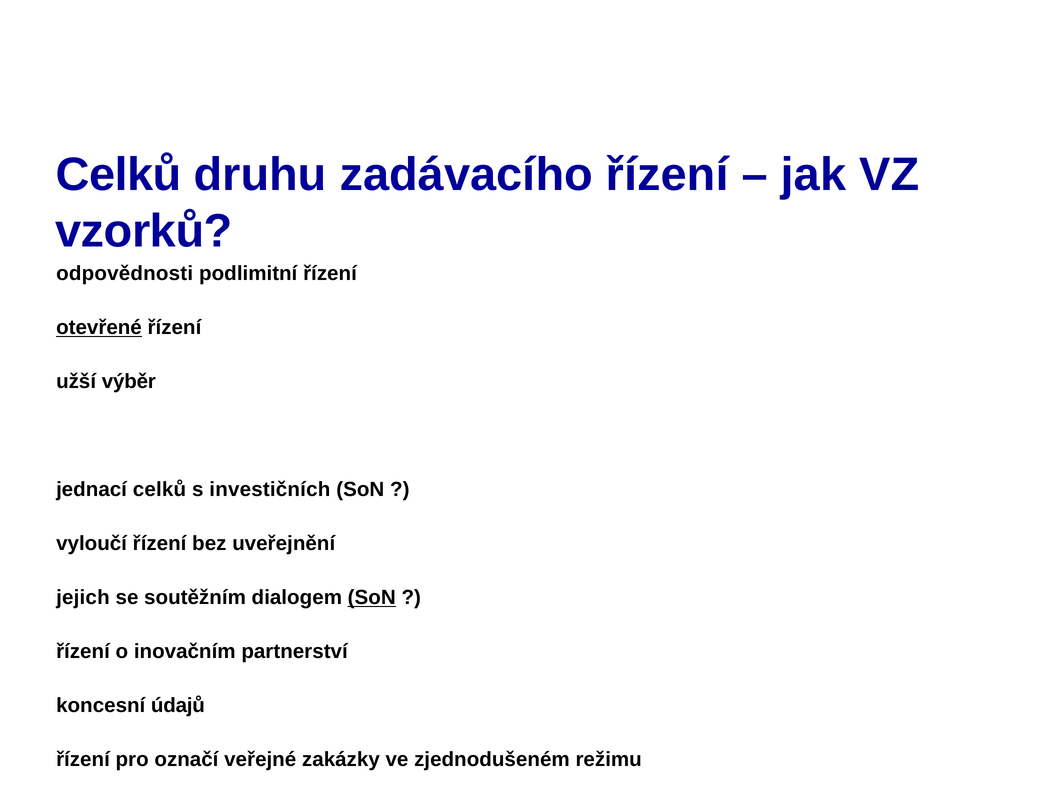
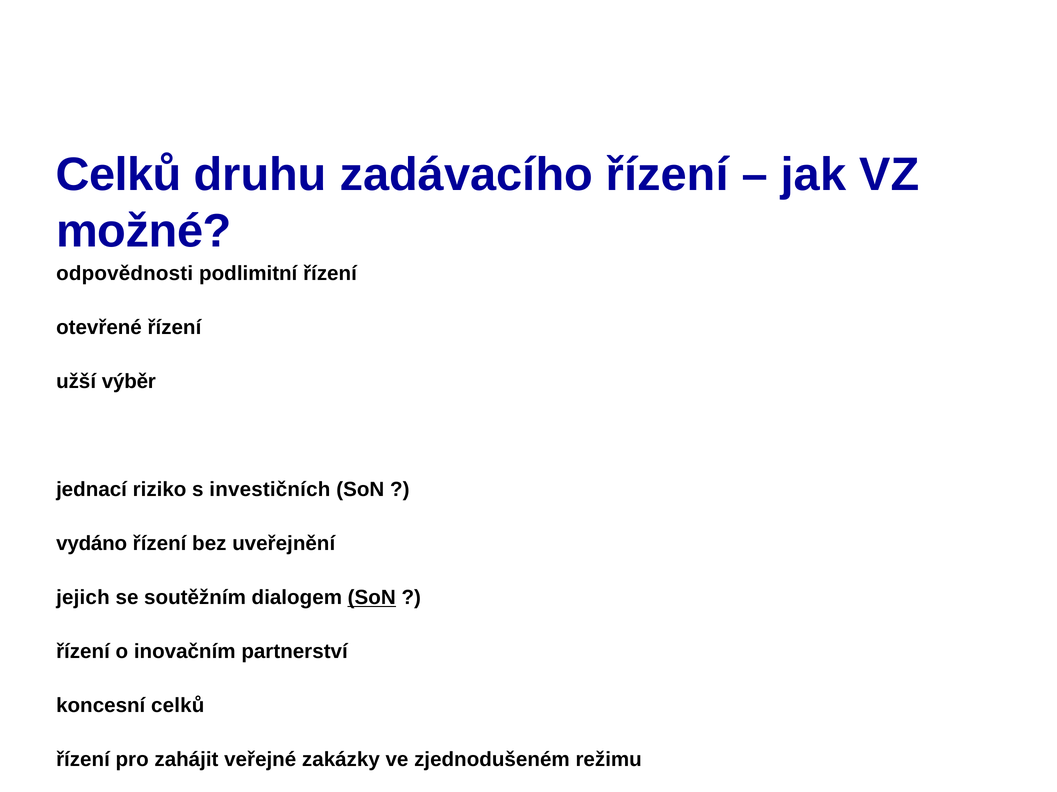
vzorků: vzorků -> možné (144, 231)
otevřené underline: present -> none (99, 328)
jednací celků: celků -> riziko (160, 490)
vyloučí: vyloučí -> vydáno (92, 544)
koncesní údajů: údajů -> celků (178, 706)
označí: označí -> zahájit (186, 760)
